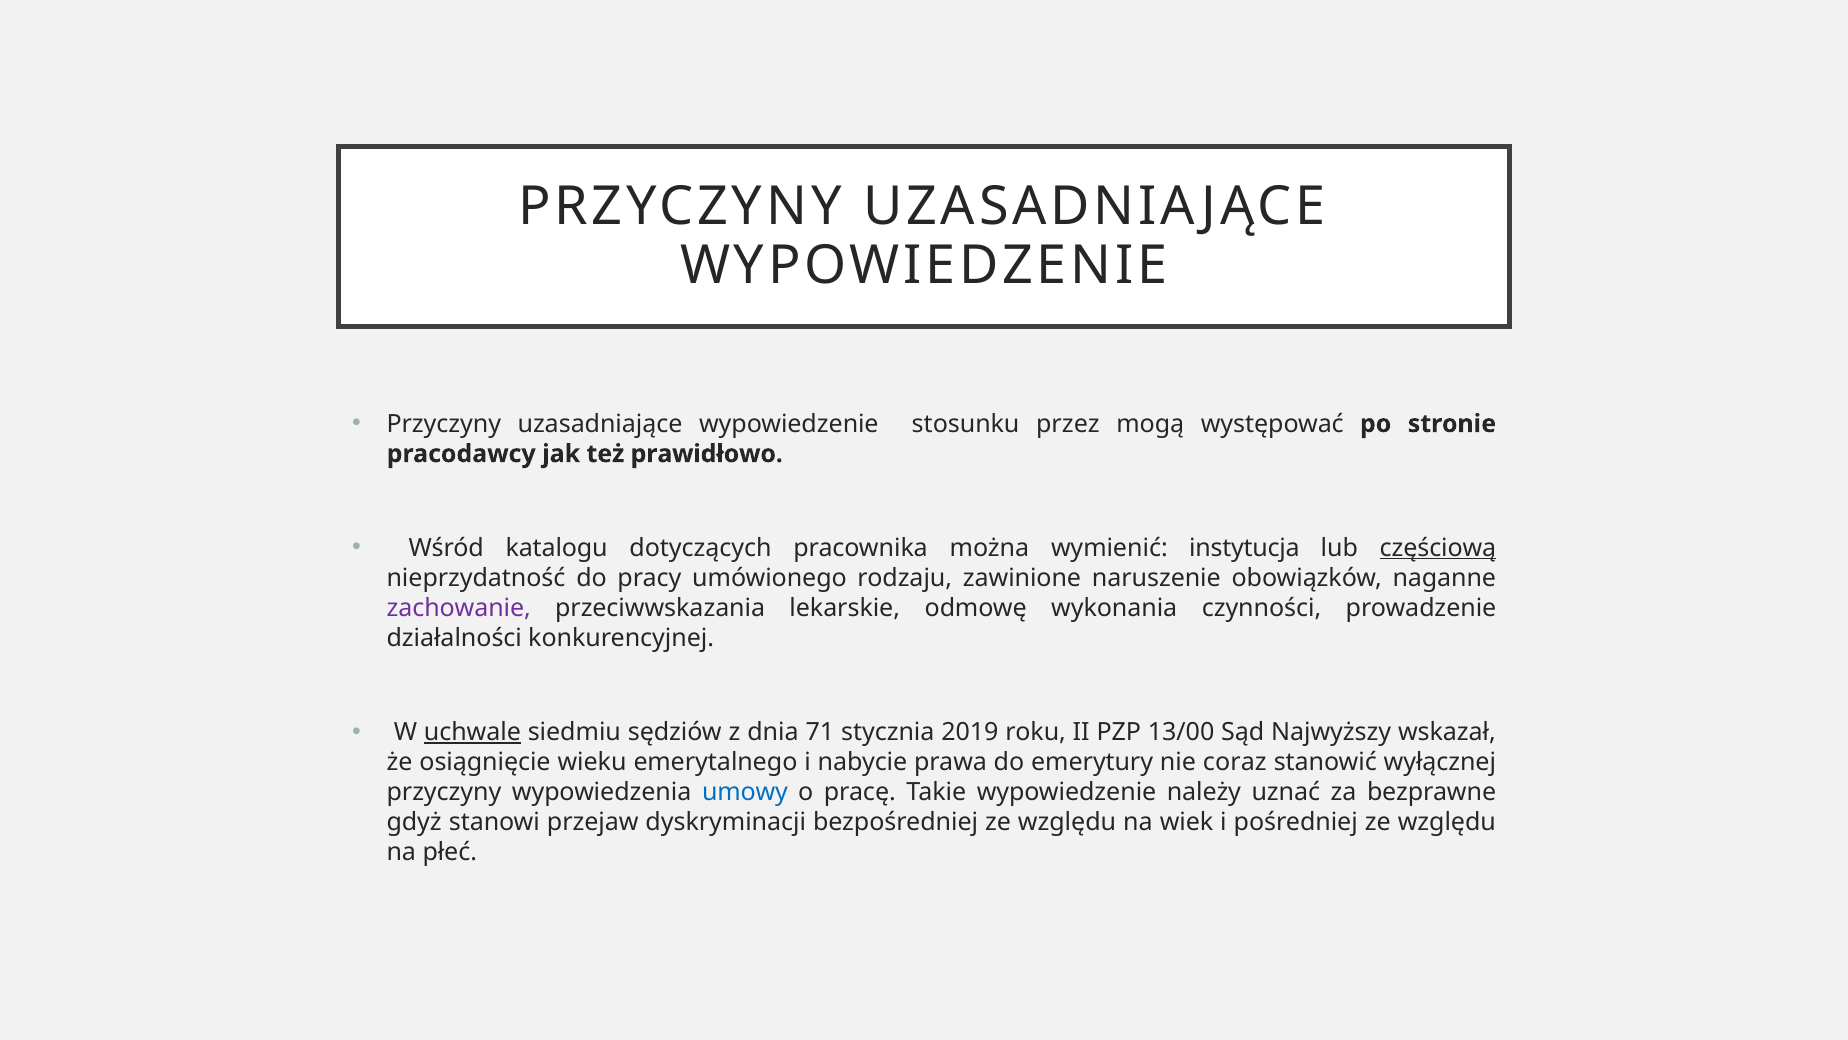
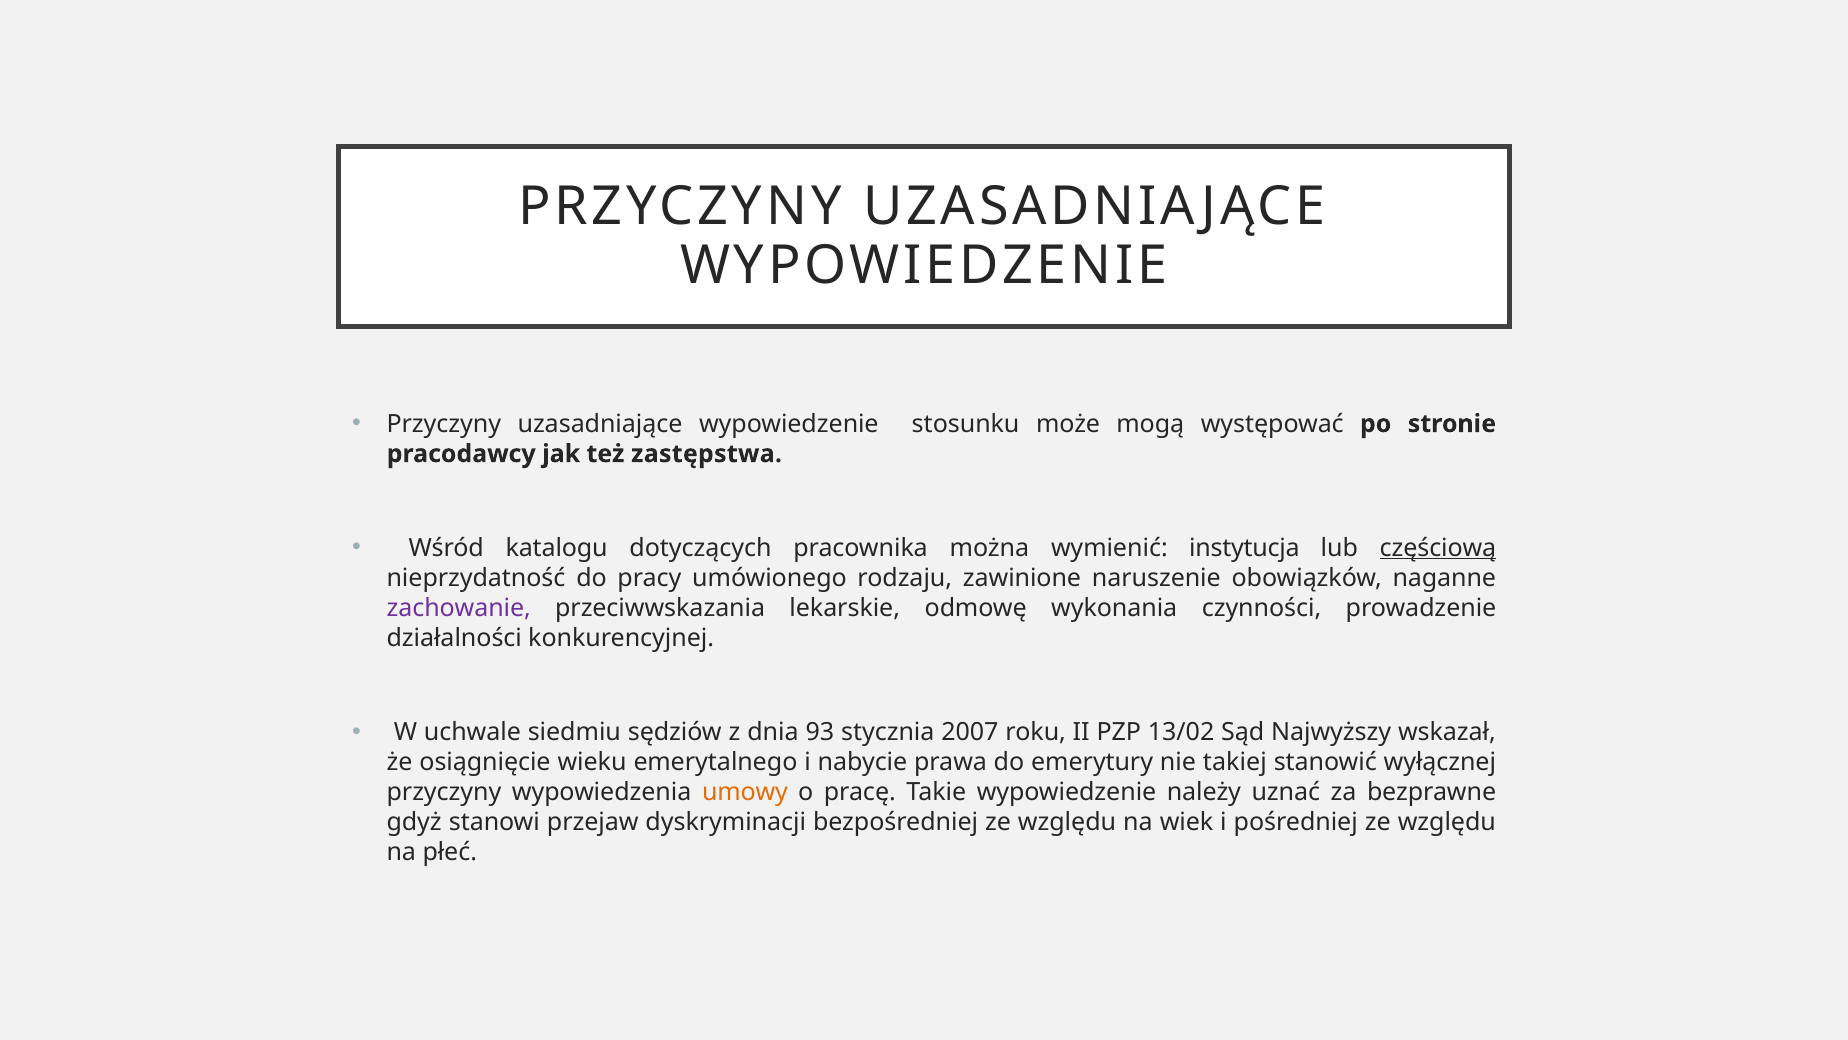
przez: przez -> może (1068, 424)
prawidłowo: prawidłowo -> zastępstwa (707, 454)
uchwale underline: present -> none (472, 732)
71: 71 -> 93 (820, 732)
2019: 2019 -> 2007 (970, 732)
13/00: 13/00 -> 13/02 (1181, 732)
coraz: coraz -> takiej (1235, 762)
umowy colour: blue -> orange (745, 792)
